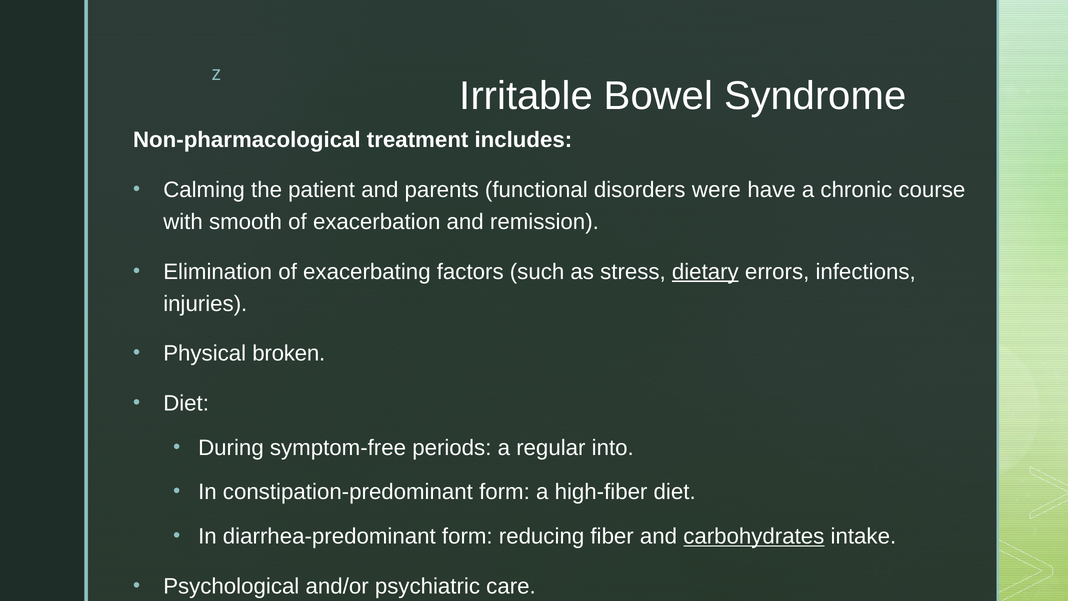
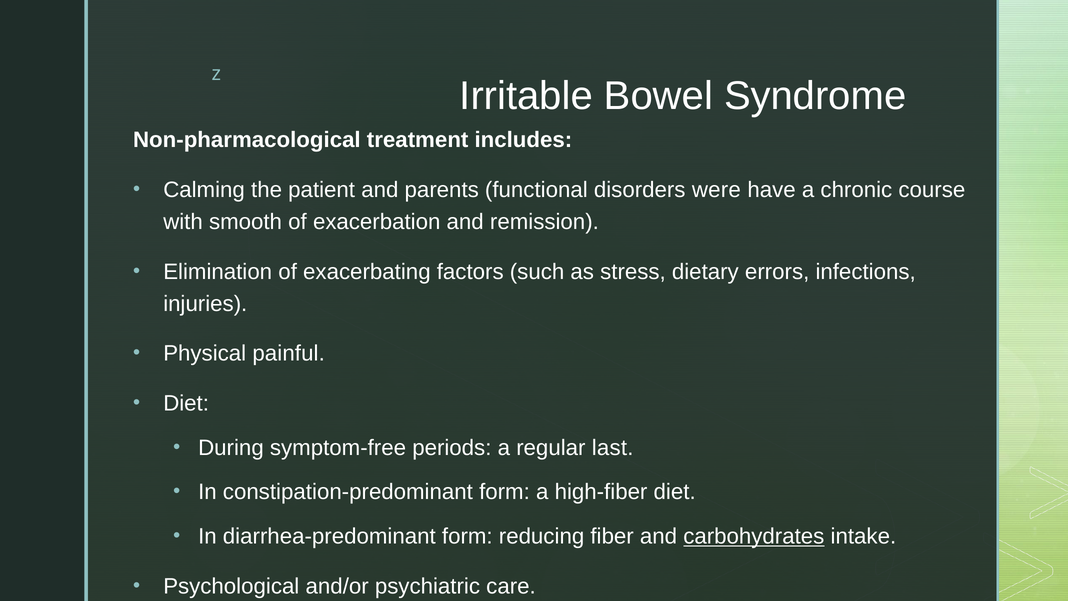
dietary underline: present -> none (705, 272)
broken: broken -> painful (289, 353)
into: into -> last (613, 448)
